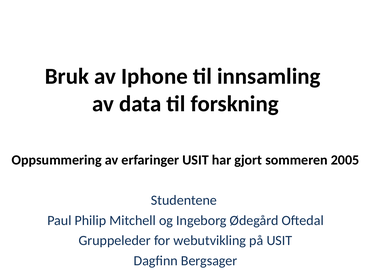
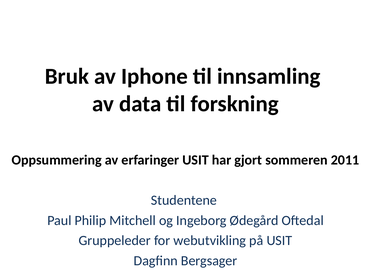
2005: 2005 -> 2011 (345, 160)
